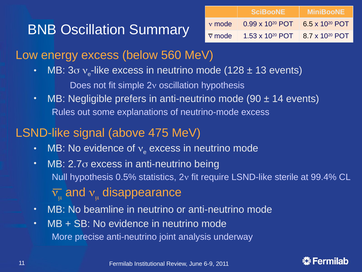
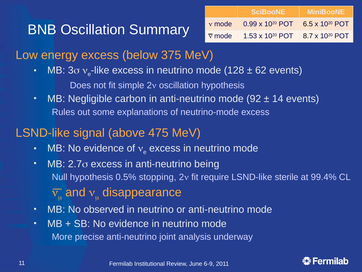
560: 560 -> 375 (171, 55)
13: 13 -> 62 (261, 70)
prefers: prefers -> carbon (131, 99)
90: 90 -> 92 (254, 99)
statistics: statistics -> stopping (158, 177)
beamline: beamline -> observed (104, 209)
